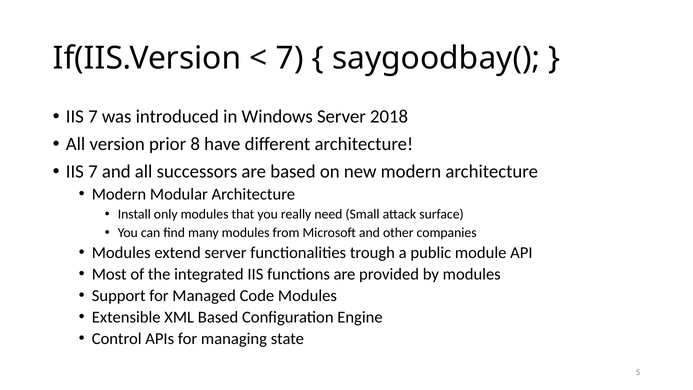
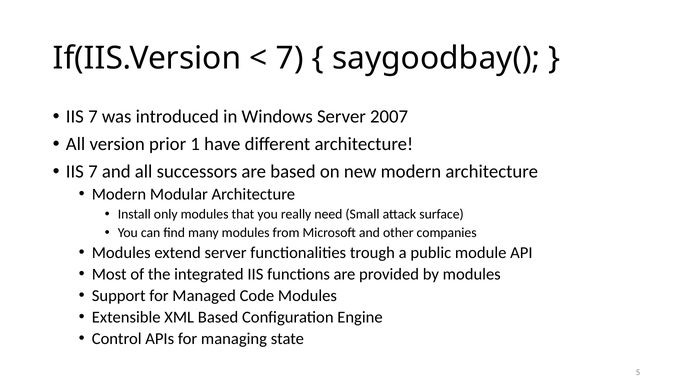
2018: 2018 -> 2007 (389, 116)
8: 8 -> 1 (195, 144)
